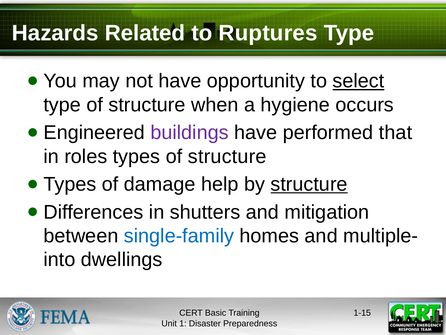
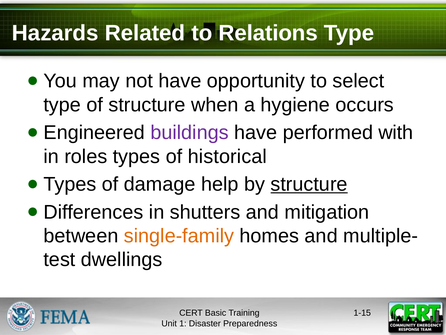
Ruptures: Ruptures -> Relations (268, 33)
select underline: present -> none (358, 81)
that: that -> with (396, 132)
types of structure: structure -> historical (227, 156)
single-family colour: blue -> orange (179, 236)
into: into -> test (59, 259)
